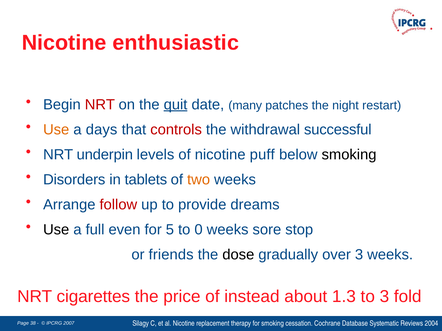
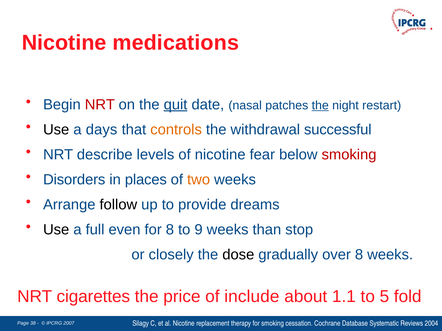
enthusiastic: enthusiastic -> medications (176, 43)
many: many -> nasal (245, 105)
the underline: none -> present (320, 105)
Use colour: orange -> black (56, 130)
controls colour: red -> orange (176, 130)
underpin: underpin -> describe (105, 155)
puff: puff -> fear (262, 155)
smoking colour: black -> red (349, 155)
tablets: tablets -> places (146, 180)
follow colour: red -> black (118, 205)
for 5: 5 -> 8 (170, 230)
0: 0 -> 9 (199, 230)
sore: sore -> than (267, 230)
friends: friends -> closely (171, 255)
over 3: 3 -> 8 (359, 255)
instead: instead -> include (252, 297)
1.3: 1.3 -> 1.1 (344, 297)
to 3: 3 -> 5 (384, 297)
